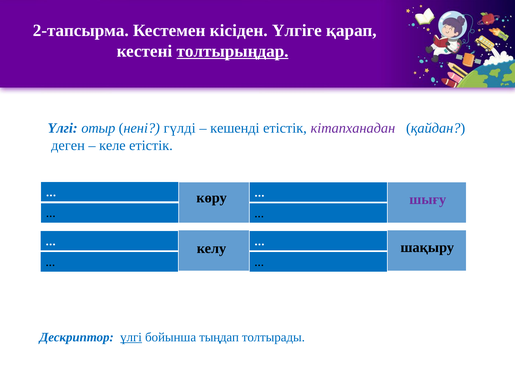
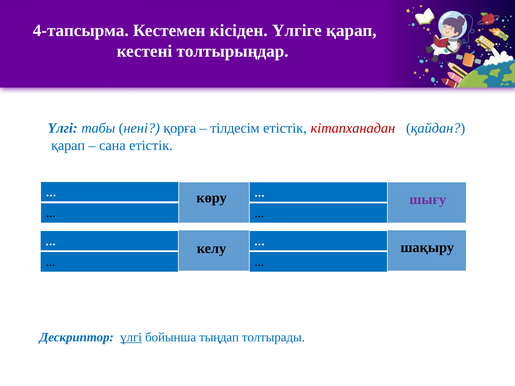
2-тапсырма: 2-тапсырма -> 4-тапсырма (81, 30)
толтырыңдар underline: present -> none (233, 51)
отыр: отыр -> табы (98, 128)
гүлді: гүлді -> қорға (180, 128)
кешенді: кешенді -> тілдесім (235, 128)
кітапханадан colour: purple -> red (353, 128)
деген: деген -> қарап (68, 146)
келе: келе -> сана (112, 146)
